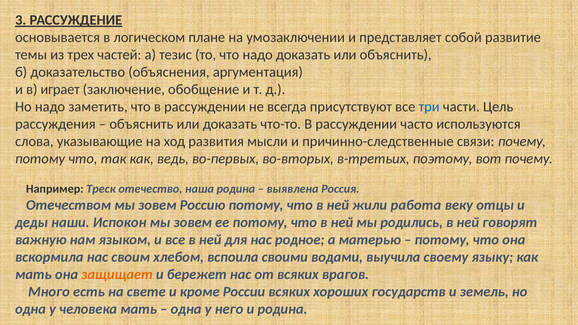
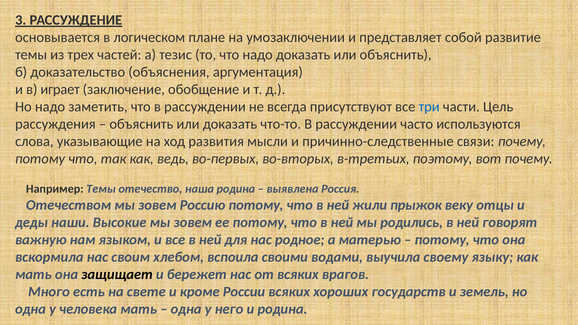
Например Треск: Треск -> Темы (101, 189)
работа: работа -> прыжок (416, 205)
Испокон: Испокон -> Высокие (120, 222)
защищает colour: orange -> black (117, 274)
